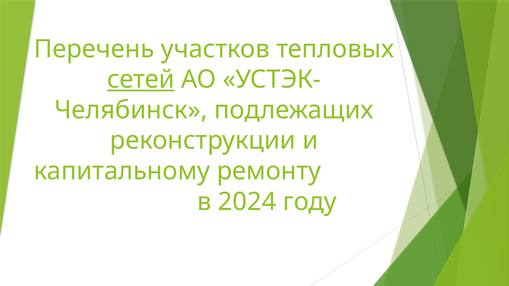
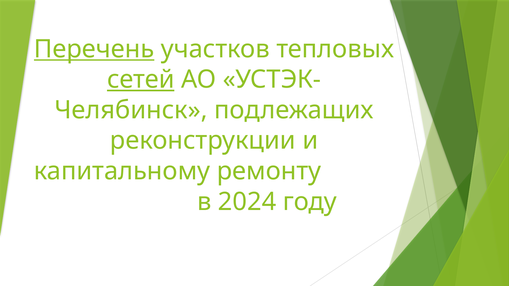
Перечень underline: none -> present (94, 49)
